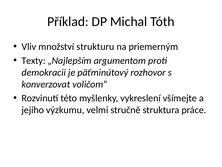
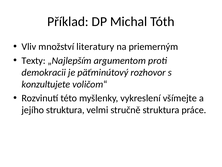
strukturu: strukturu -> literatury (95, 47)
konverzovat: konverzovat -> konzultujete (46, 84)
jejího výzkumu: výzkumu -> struktura (65, 110)
